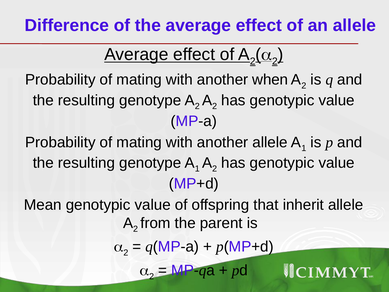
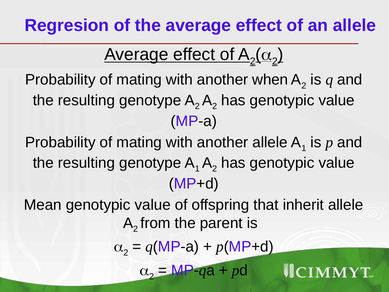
Difference: Difference -> Regresion (67, 25)
